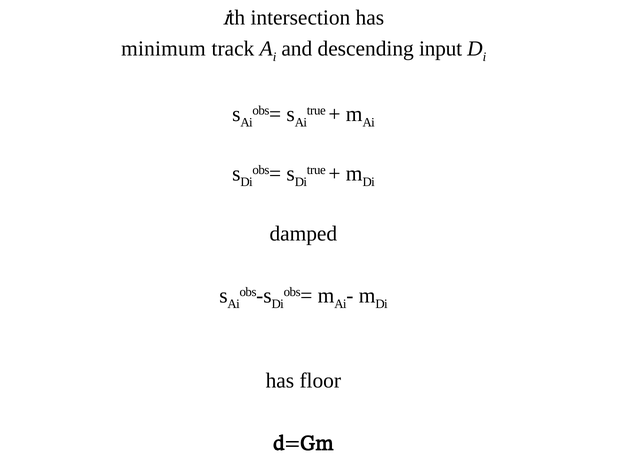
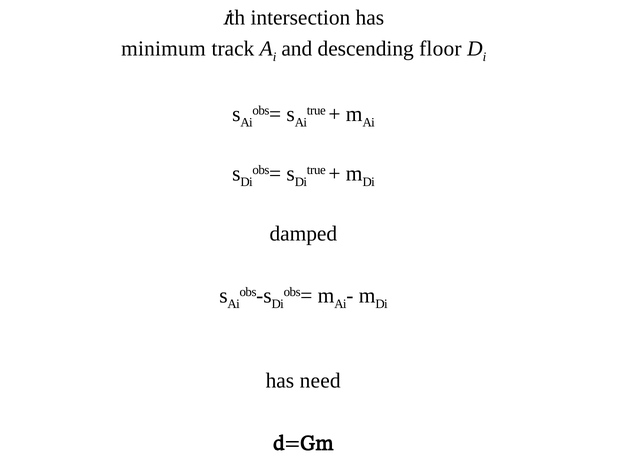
input: input -> floor (440, 49)
floor: floor -> need (320, 380)
